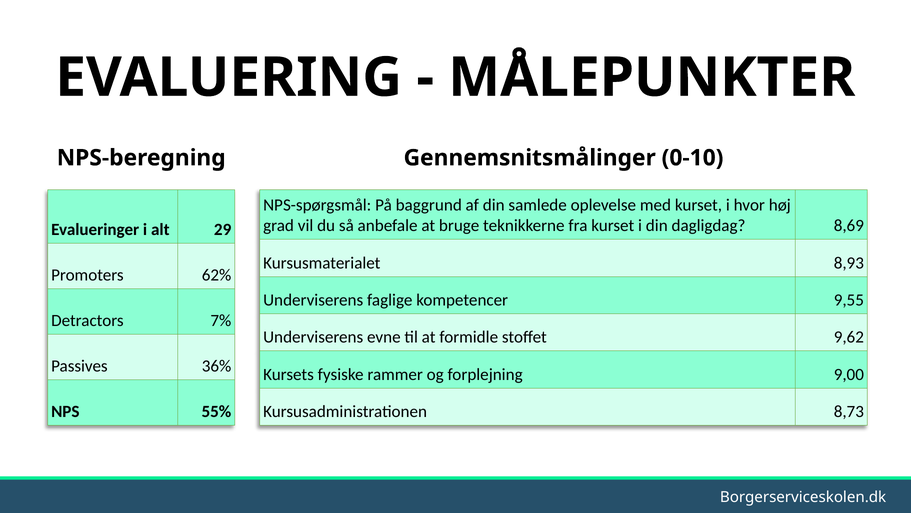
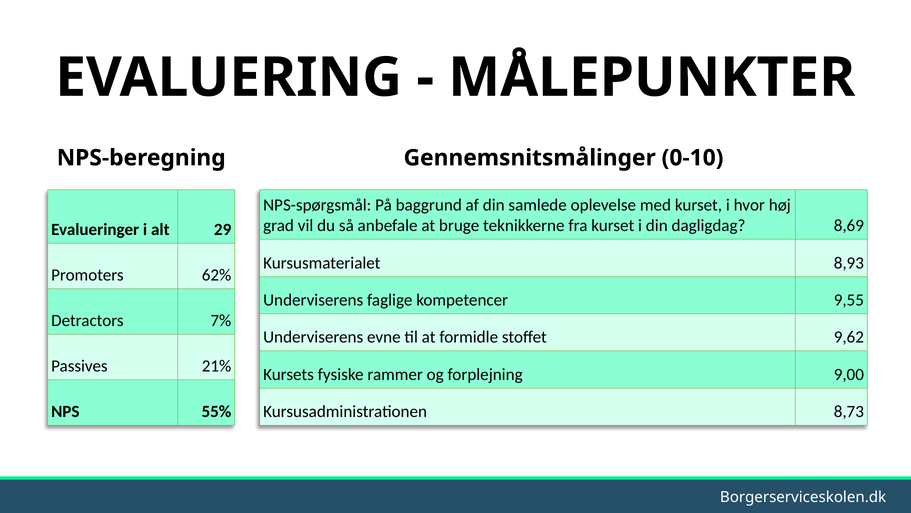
36%: 36% -> 21% (217, 366)
